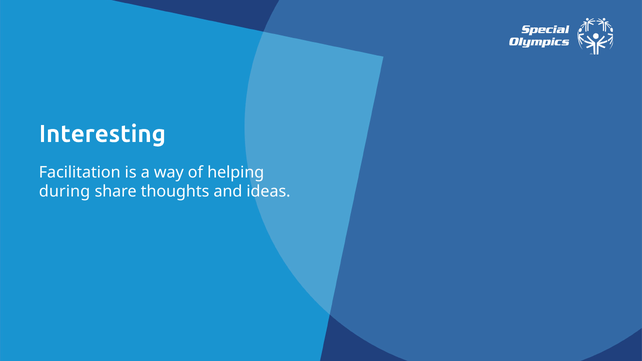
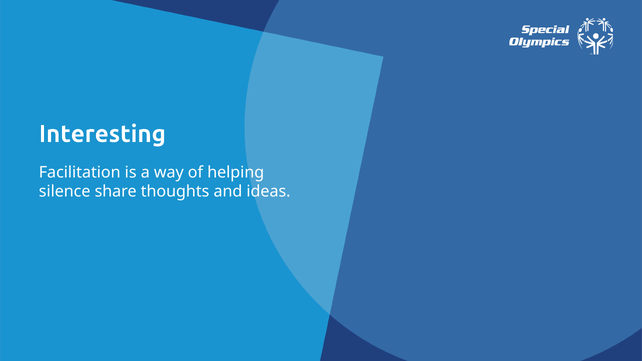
during: during -> silence (65, 192)
